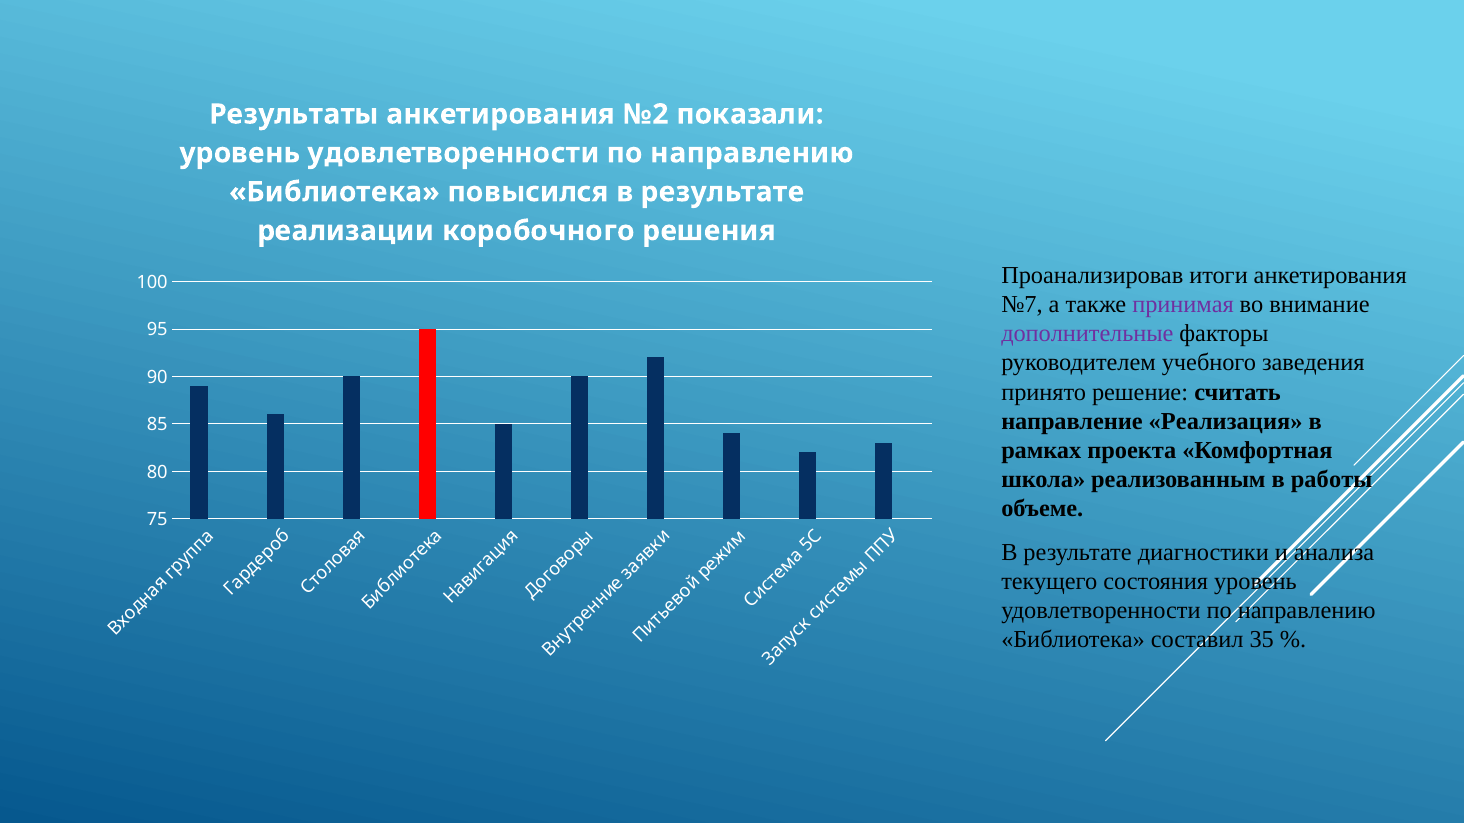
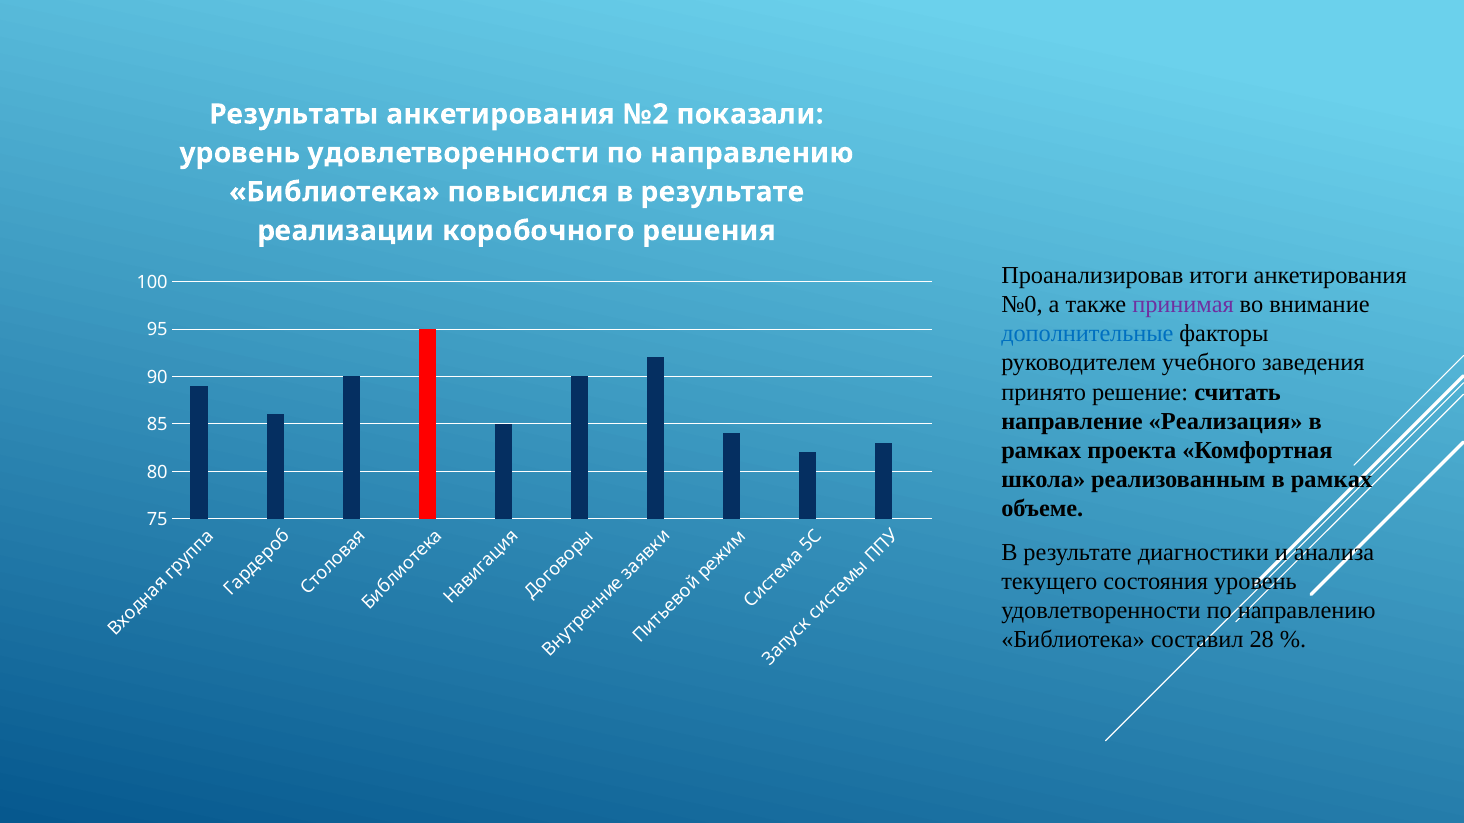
№7: №7 -> №0 (1022, 305)
дополнительные colour: purple -> blue (1087, 334)
реализованным в работы: работы -> рамках (1332, 480)
35: 35 -> 28 (1262, 640)
